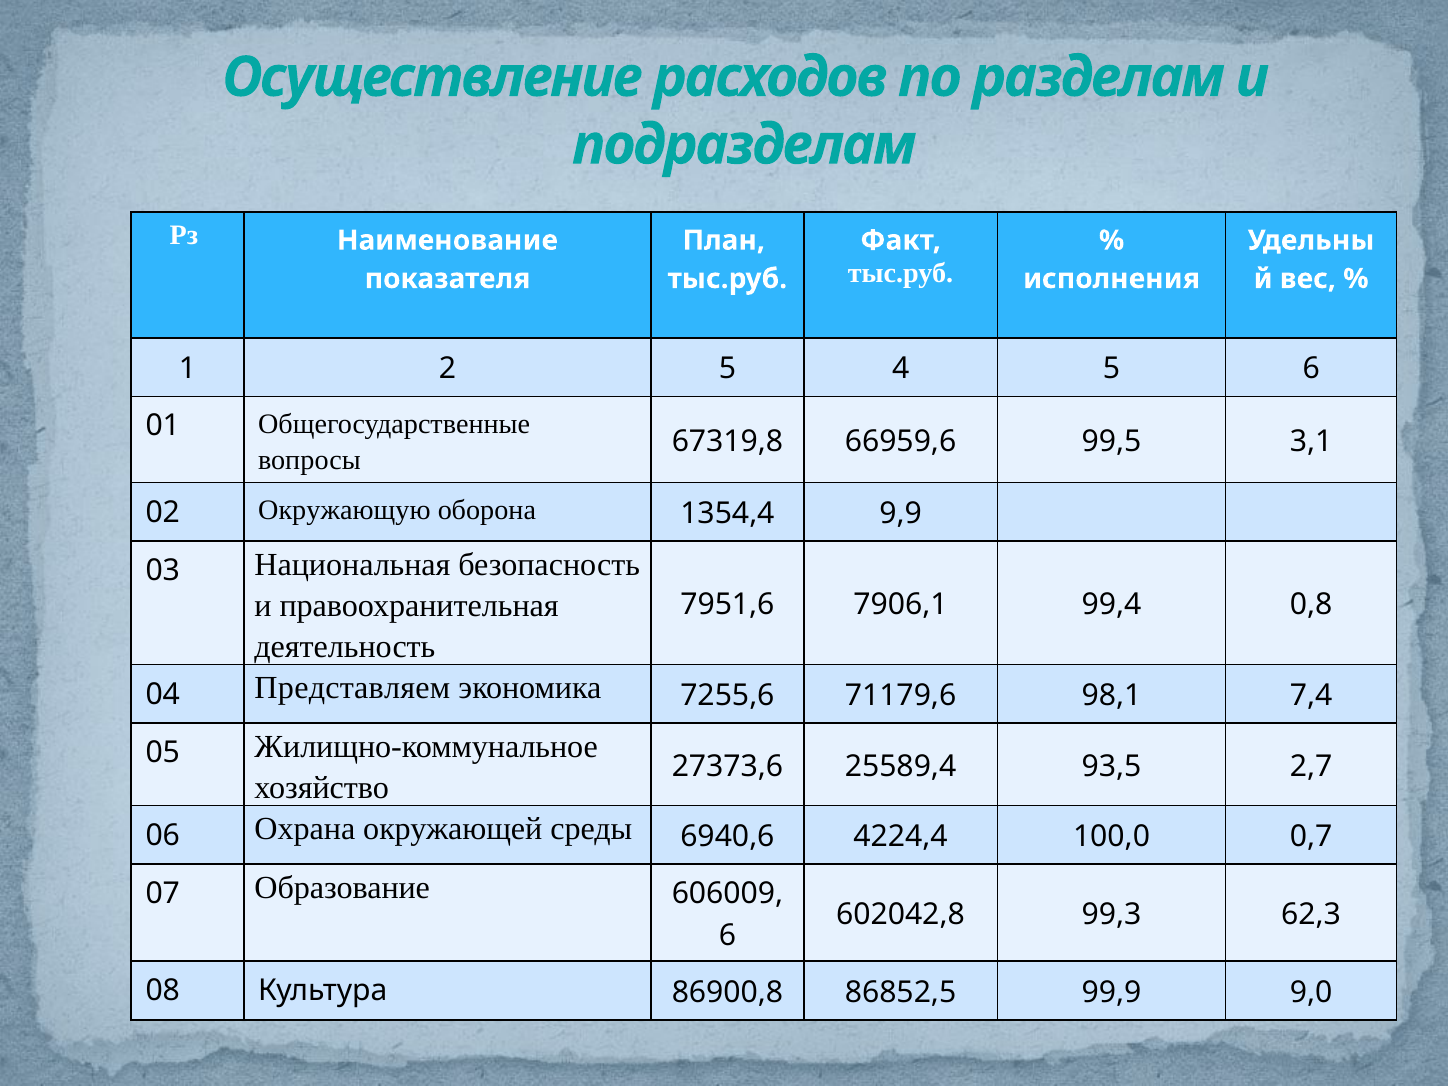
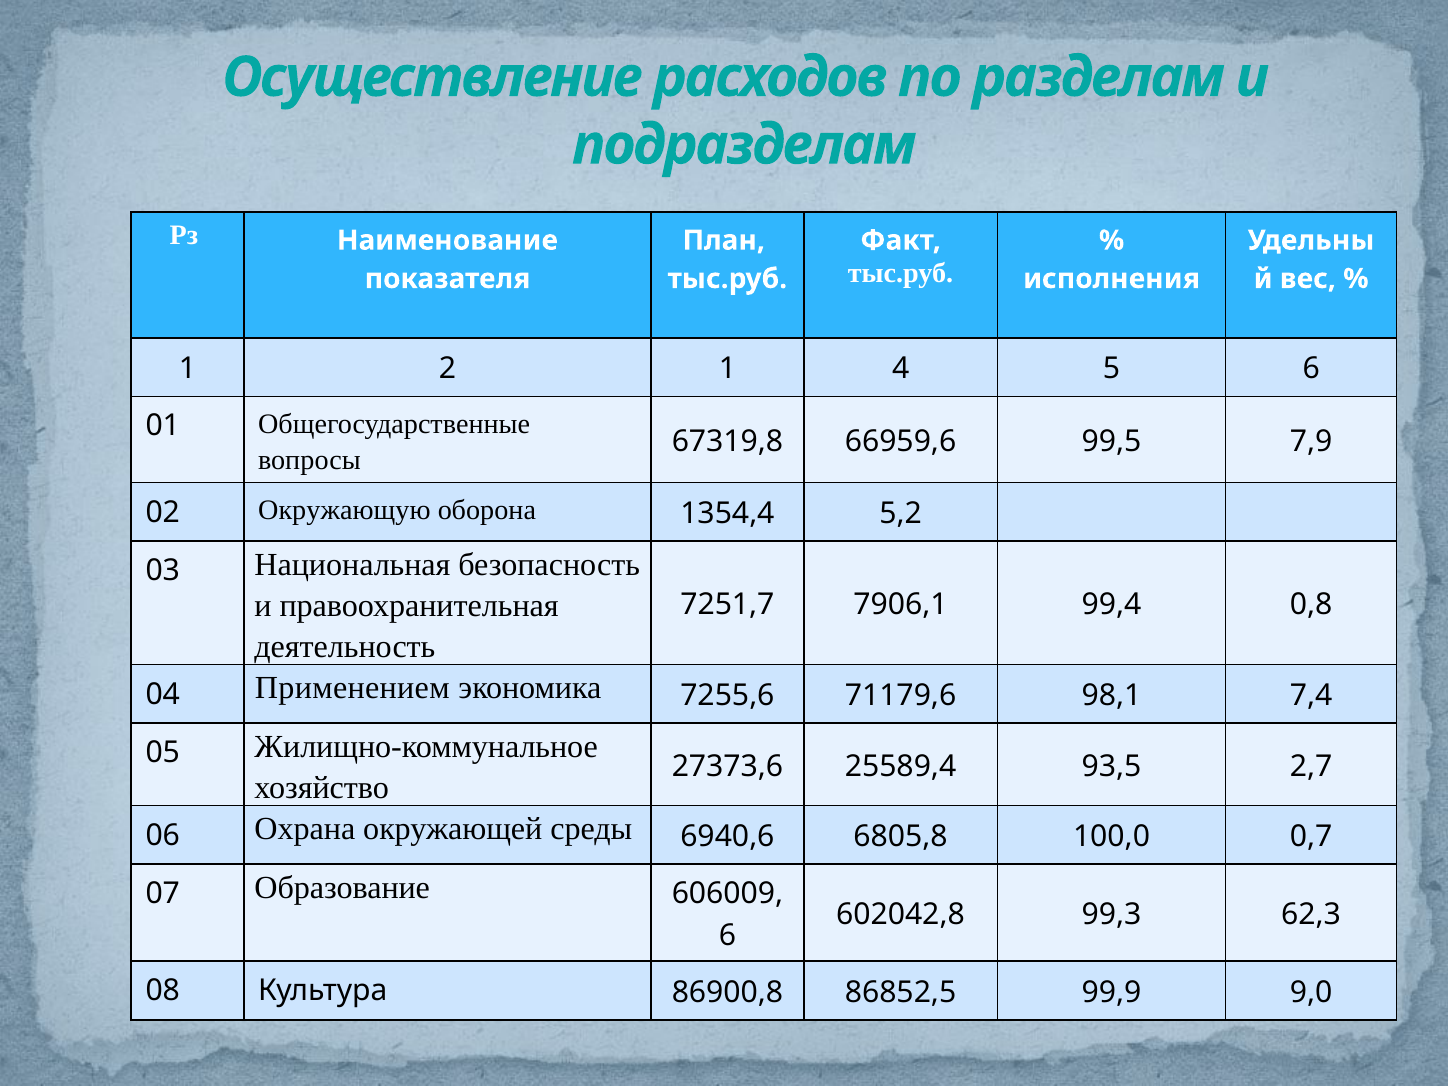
2 5: 5 -> 1 (728, 369)
3,1: 3,1 -> 7,9 (1311, 441)
9,9: 9,9 -> 5,2 (901, 514)
7951,6: 7951,6 -> 7251,7 (727, 605)
Представляем: Представляем -> Применением (352, 688)
4224,4: 4224,4 -> 6805,8 (901, 837)
